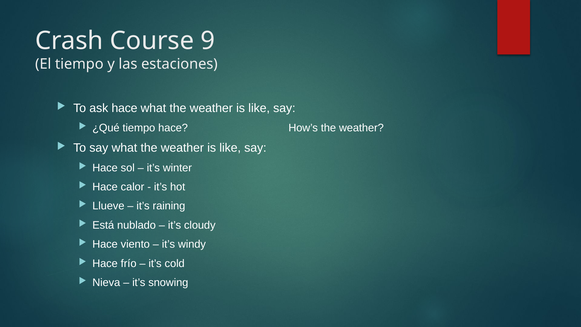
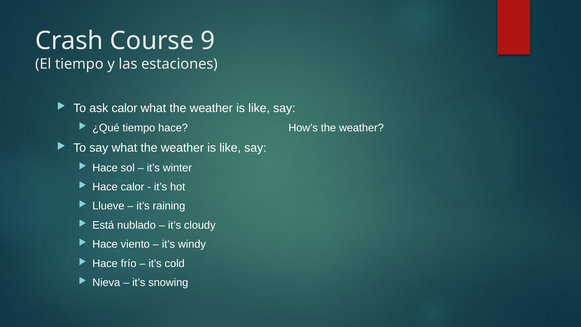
ask hace: hace -> calor (124, 108)
